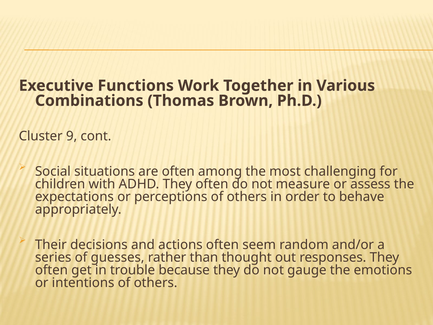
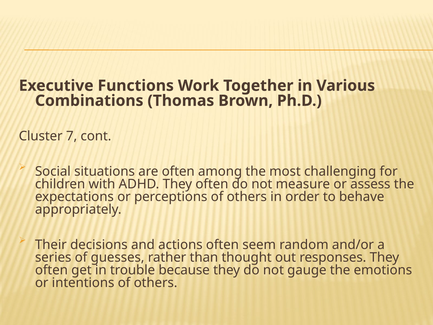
9: 9 -> 7 (72, 136)
